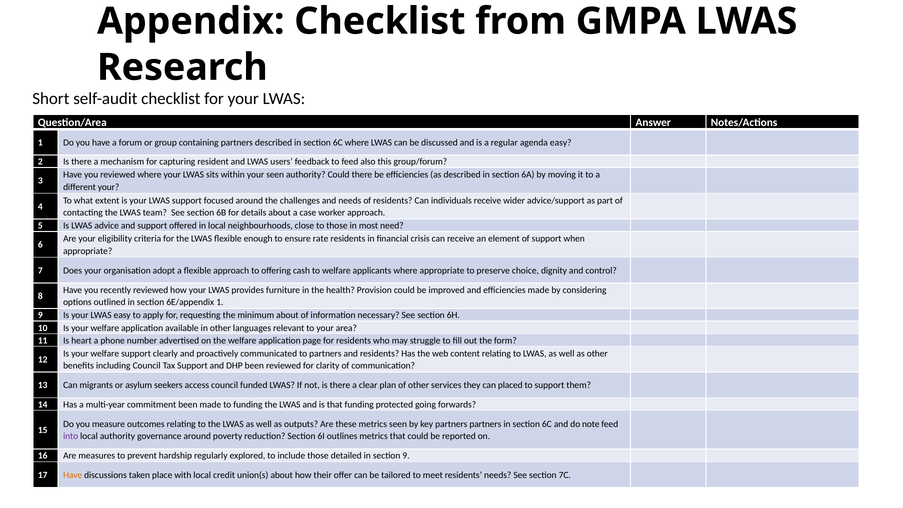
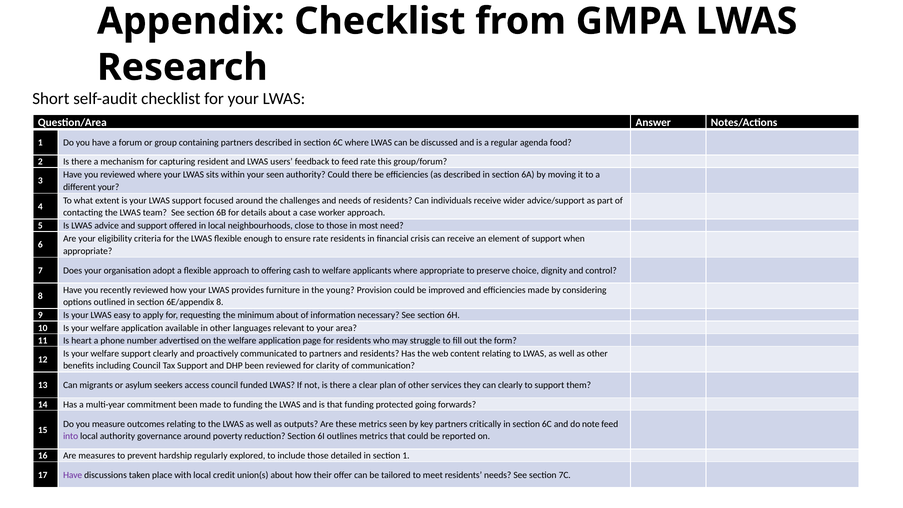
agenda easy: easy -> food (561, 143)
feed also: also -> rate (368, 162)
health: health -> young (340, 290)
6E/appendix 1: 1 -> 8 (220, 302)
can placed: placed -> clearly (510, 385)
partners partners: partners -> critically (485, 424)
section 9: 9 -> 1 (406, 456)
Have colour: orange -> purple (73, 475)
